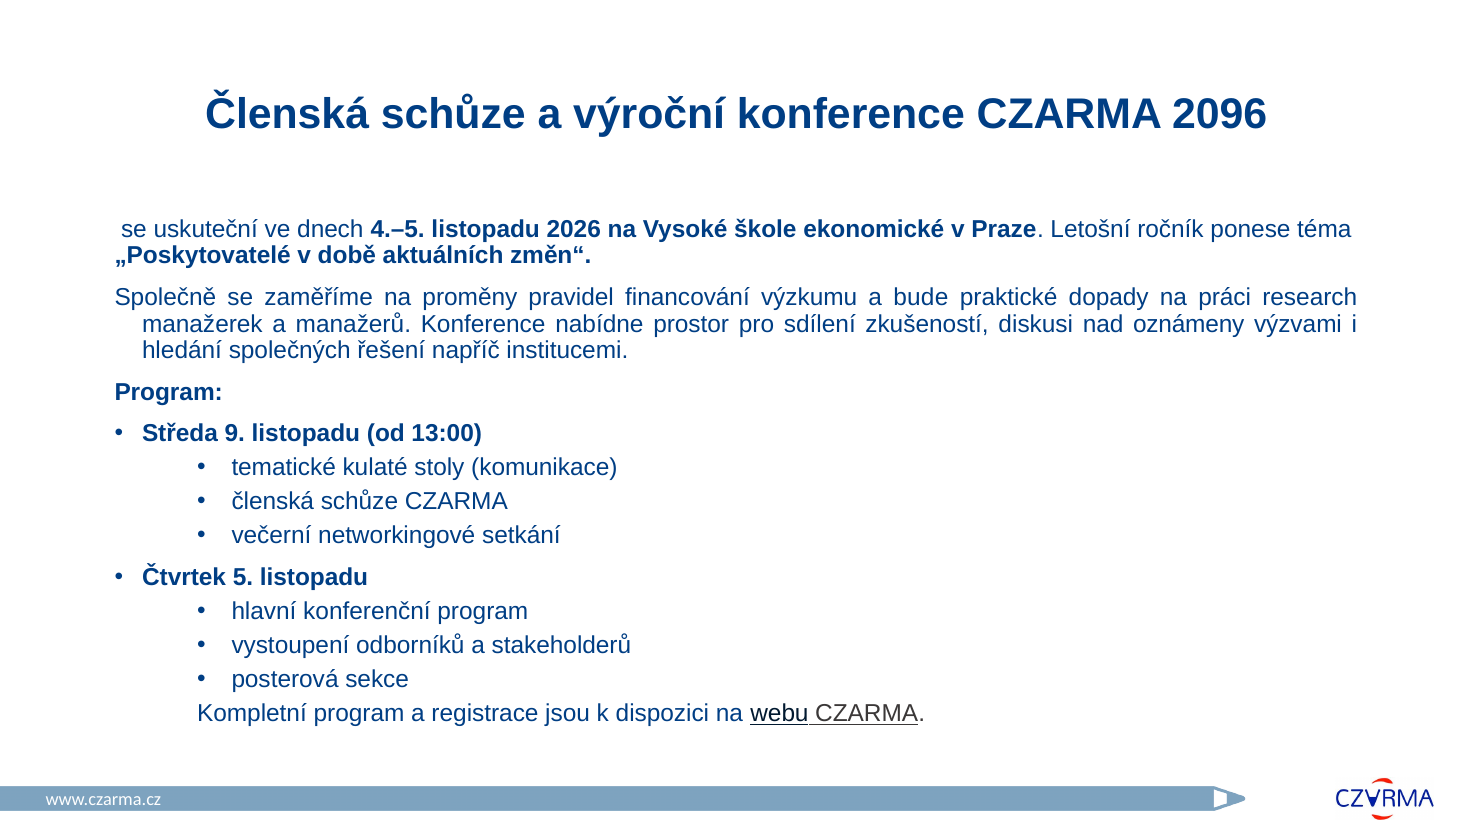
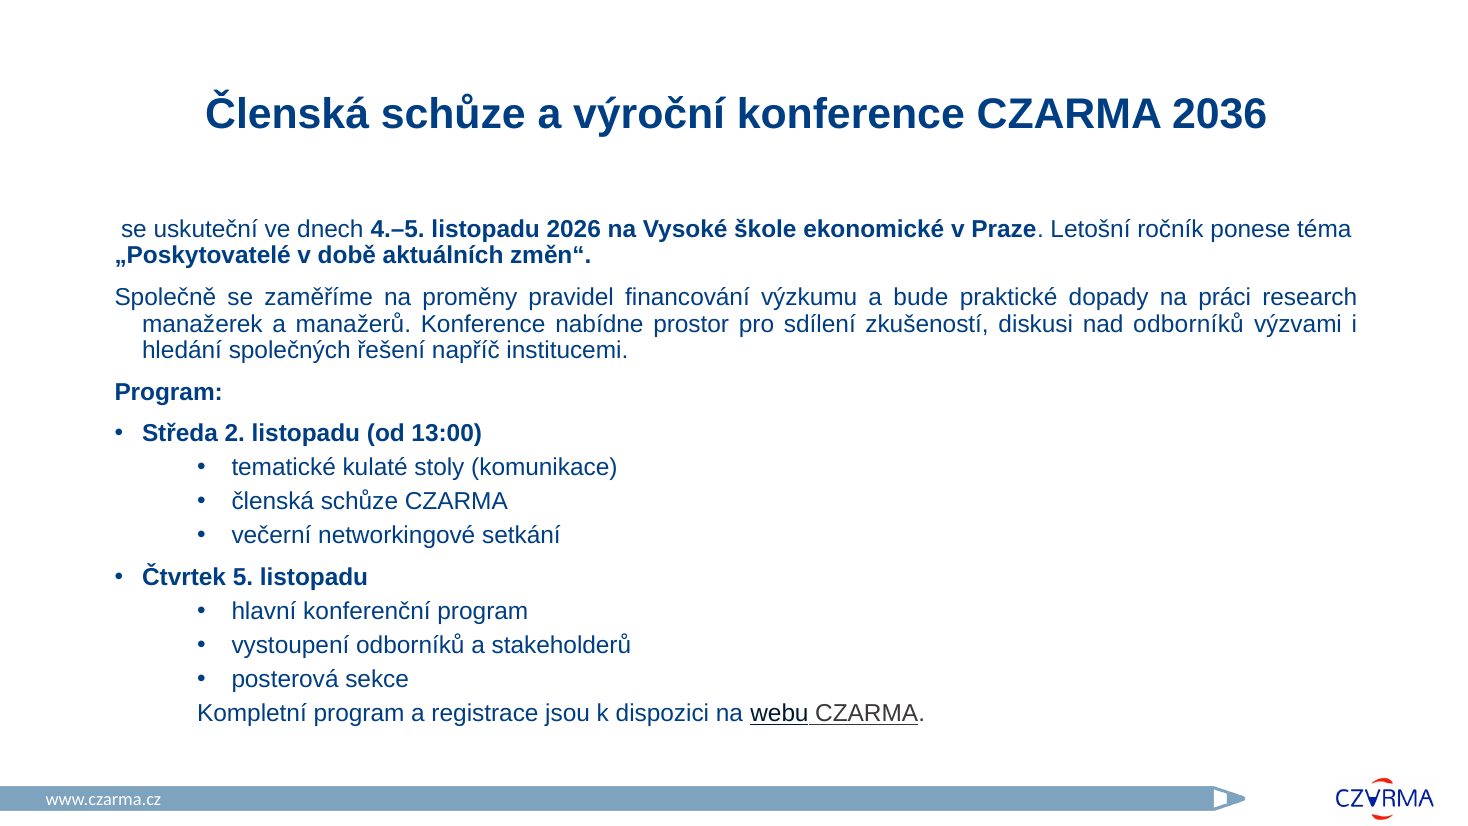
2096: 2096 -> 2036 (1220, 114)
nad oznámeny: oznámeny -> odborníků (1188, 324)
9: 9 -> 2 (235, 434)
